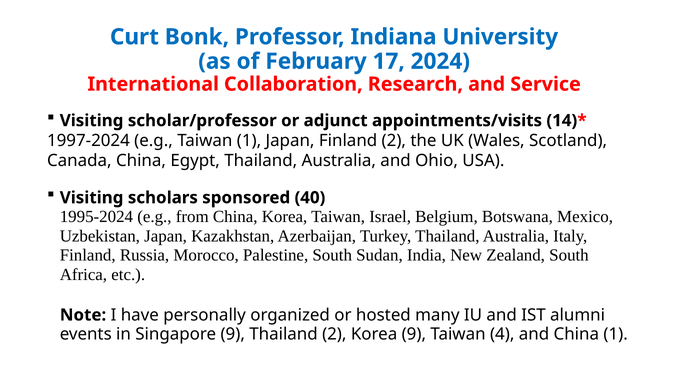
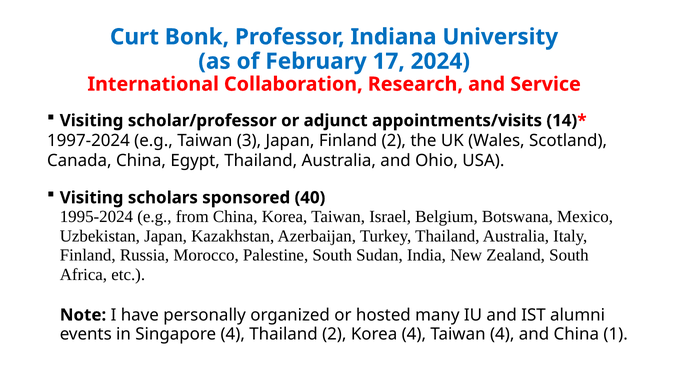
Taiwan 1: 1 -> 3 (249, 141)
Singapore 9: 9 -> 4 (233, 334)
Korea 9: 9 -> 4 (414, 334)
